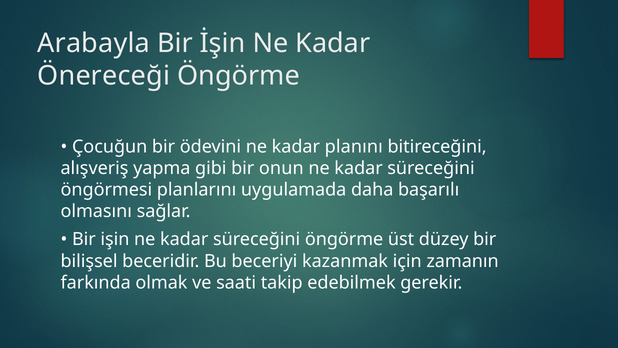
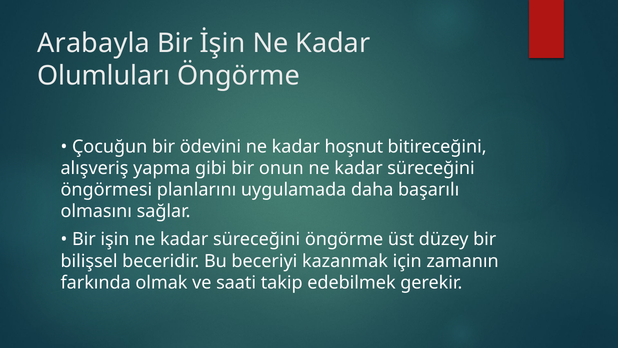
Önereceği: Önereceği -> Olumluları (104, 76)
planını: planını -> hoşnut (354, 146)
